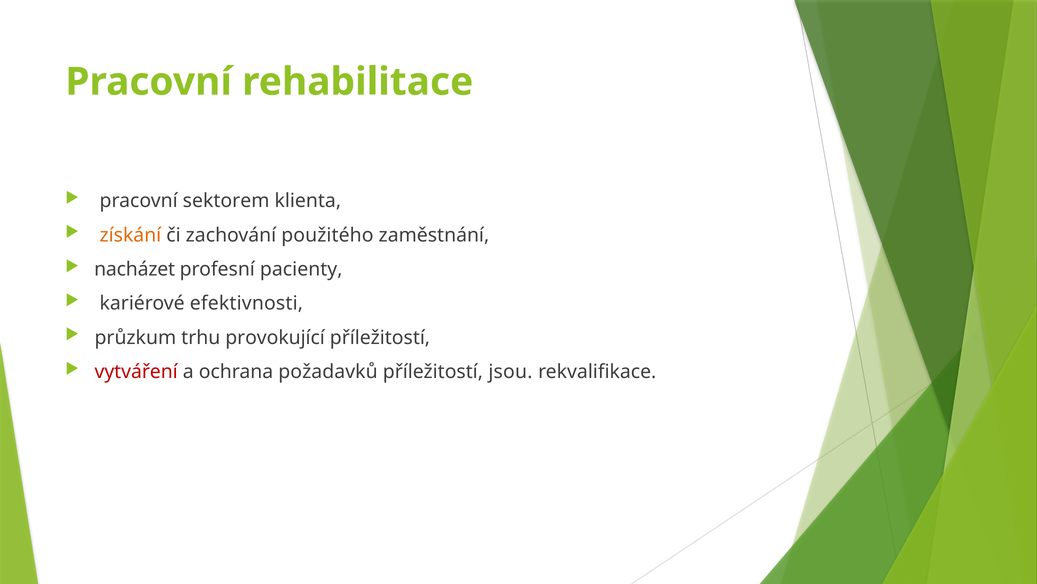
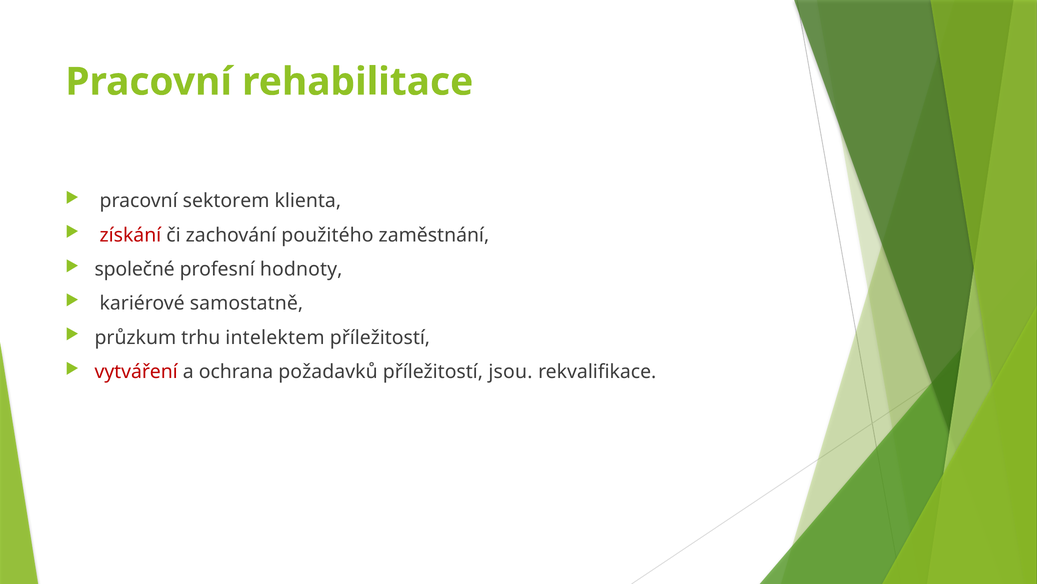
získání colour: orange -> red (130, 235)
nacházet: nacházet -> společné (135, 269)
pacienty: pacienty -> hodnoty (301, 269)
efektivnosti: efektivnosti -> samostatně (246, 303)
provokující: provokující -> intelektem (275, 337)
